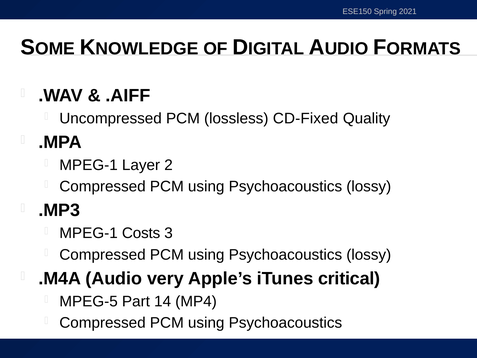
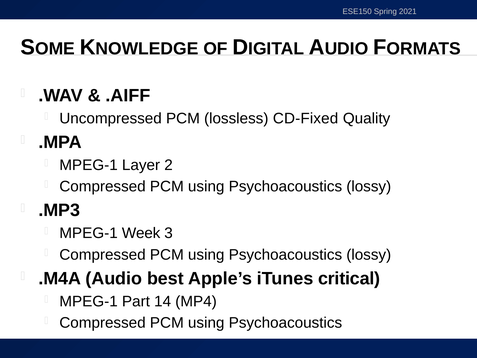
Costs: Costs -> Week (141, 233)
very: very -> best (165, 278)
MPEG-5: MPEG-5 -> MPEG-1 (89, 301)
